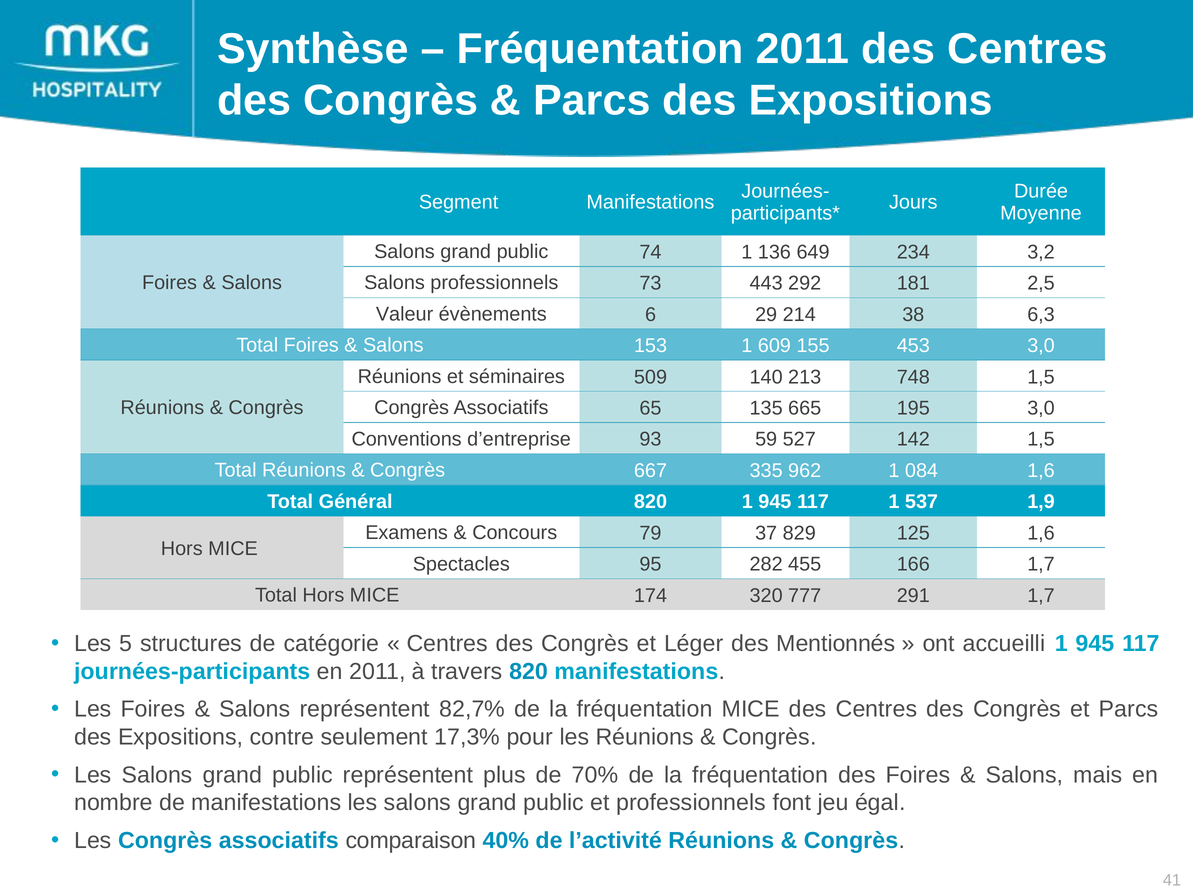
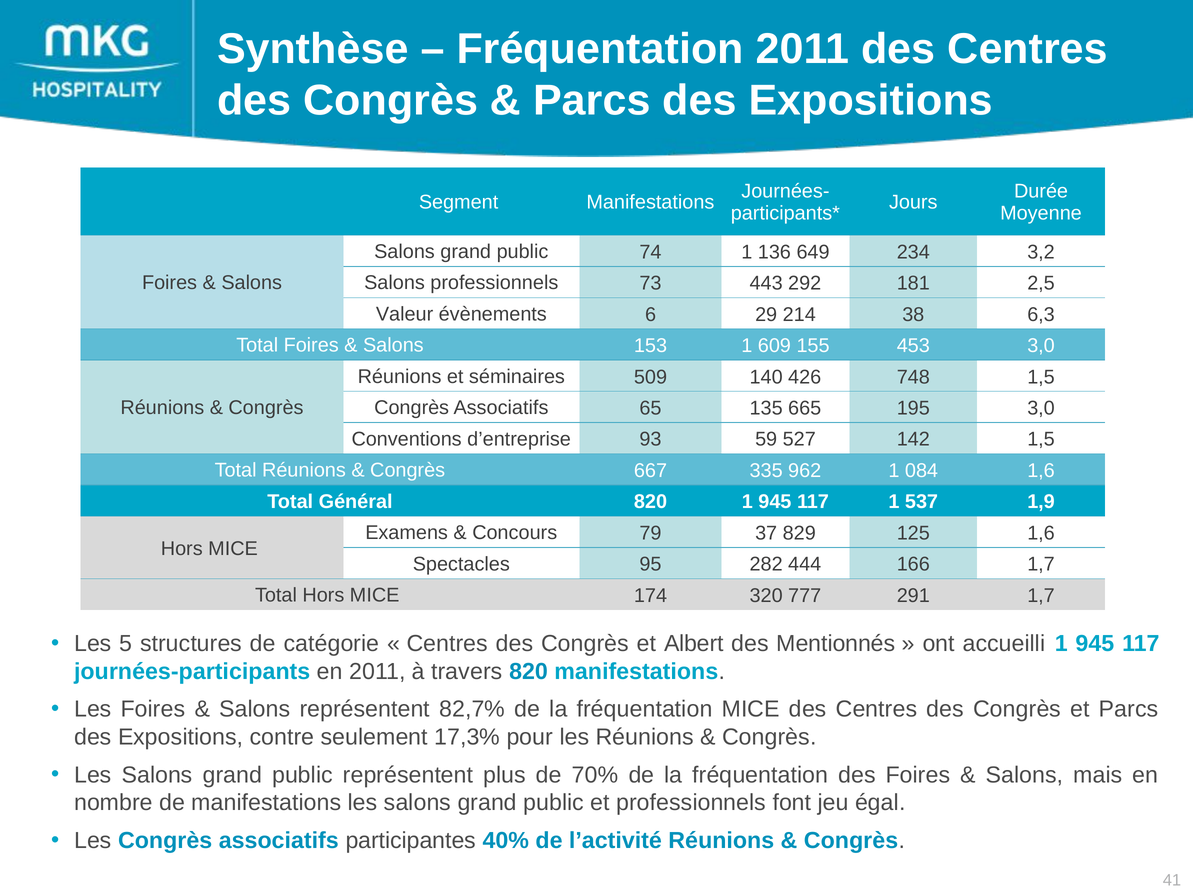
213: 213 -> 426 (805, 377)
455: 455 -> 444 (805, 564)
Léger: Léger -> Albert (694, 643)
comparaison: comparaison -> participantes (411, 840)
